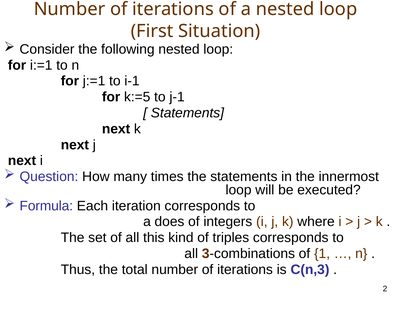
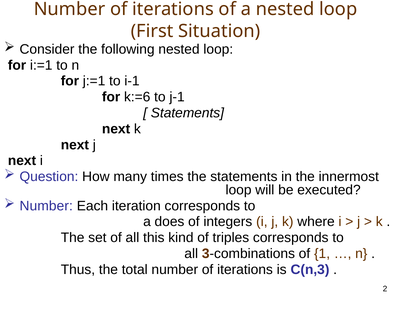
k:=5: k:=5 -> k:=6 (137, 97)
Formula: Formula -> Number (46, 206)
